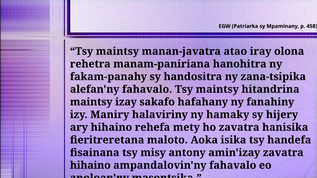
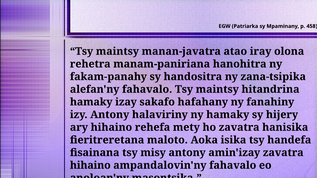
maintsy: maintsy -> hamaky (91, 102)
izy Maniry: Maniry -> Antony (110, 115)
